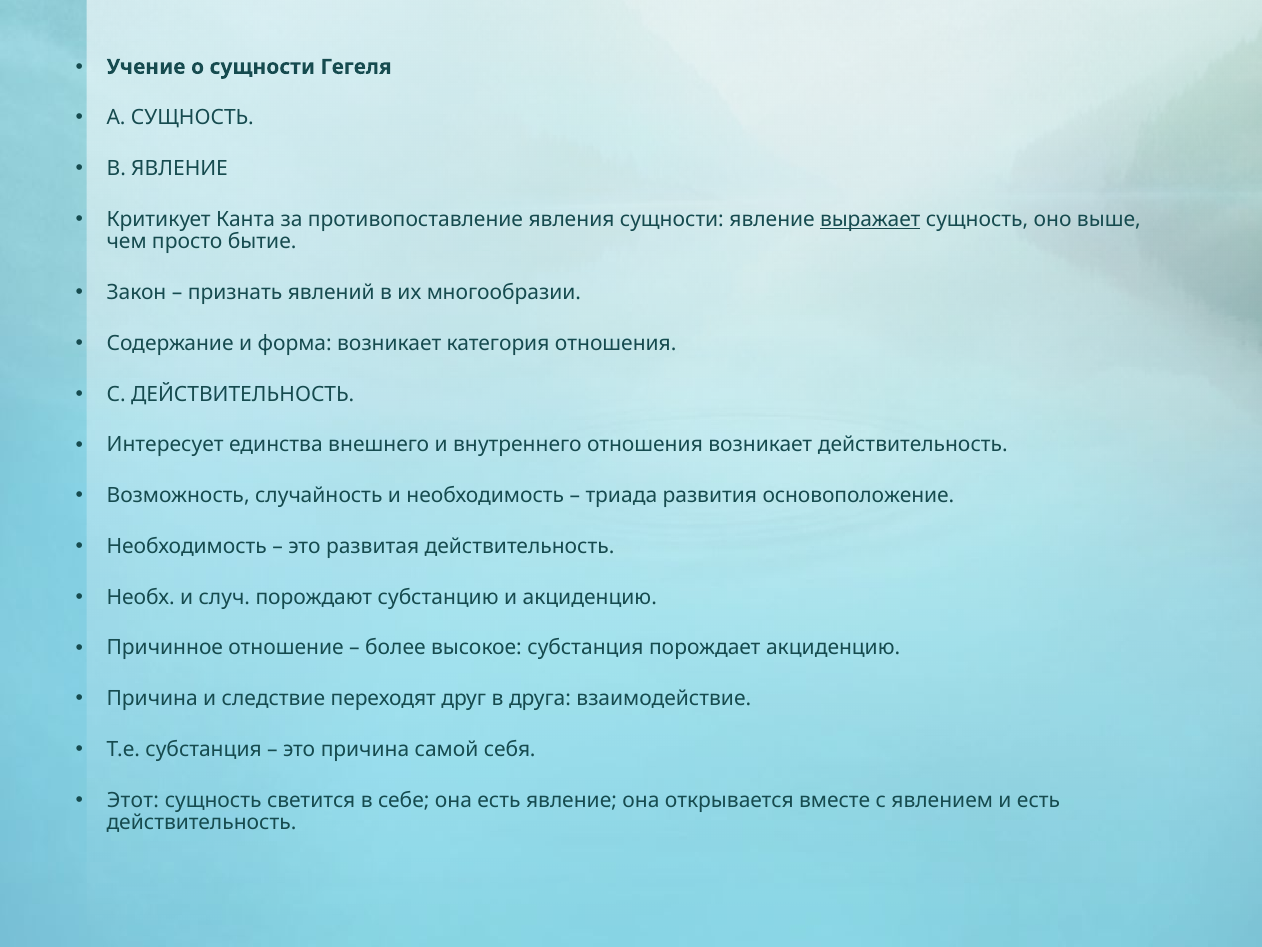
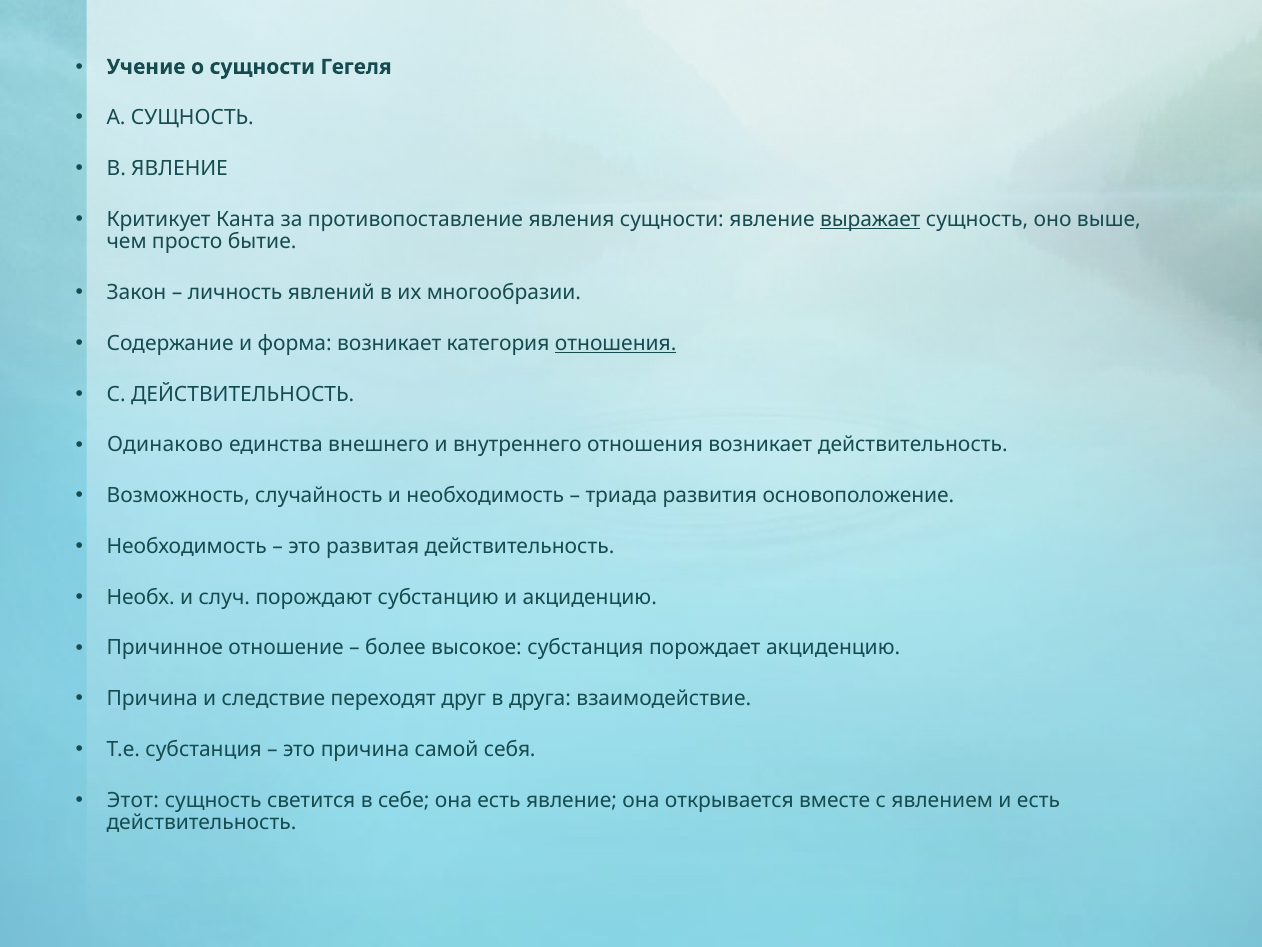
признать: признать -> личность (235, 292)
отношения underline: none -> present (616, 343)
Интересует: Интересует -> Одинаково (165, 445)
